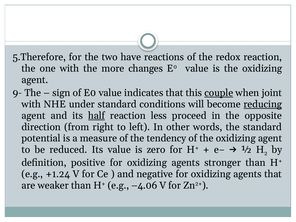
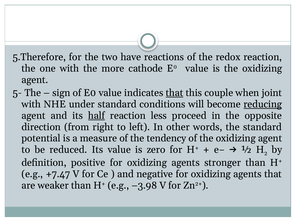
changes: changes -> cathode (146, 68)
9-: 9- -> 5- (17, 93)
that underline: none -> present (175, 93)
couple underline: present -> none (219, 93)
+1.24: +1.24 -> +7.47 (58, 174)
–4.06: –4.06 -> –3.98 (144, 185)
